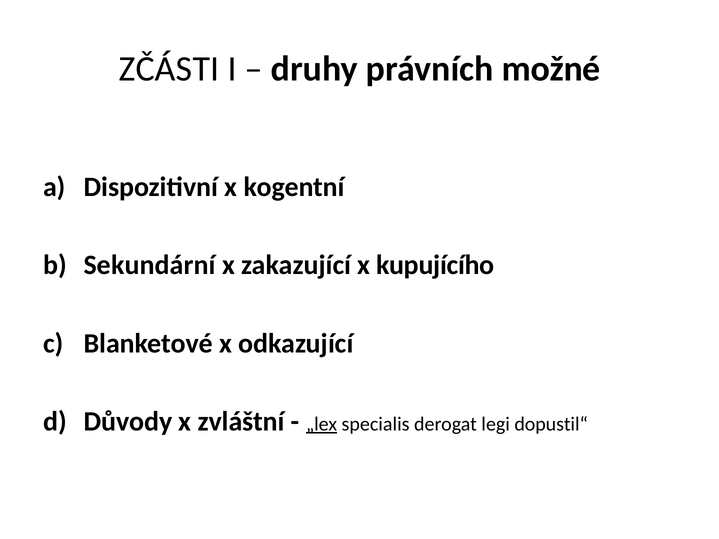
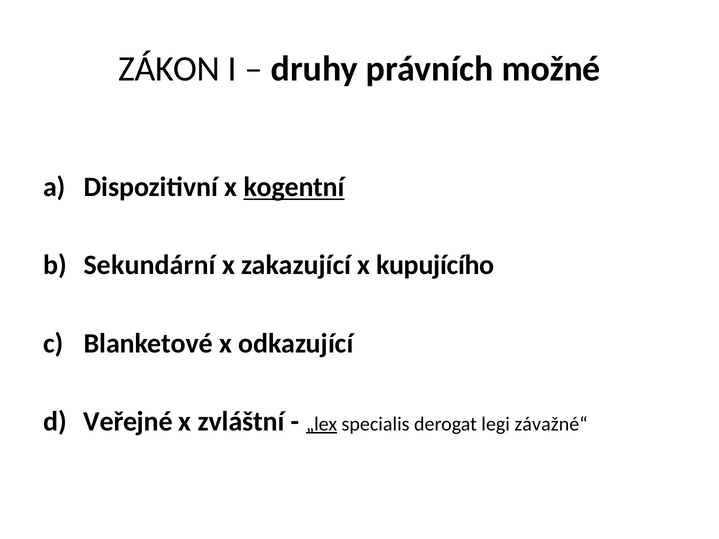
ZČÁSTI: ZČÁSTI -> ZÁKON (169, 69)
kogentní underline: none -> present (294, 187)
Důvody: Důvody -> Veřejné (128, 422)
dopustil“: dopustil“ -> závažné“ (551, 424)
